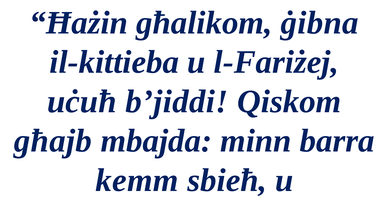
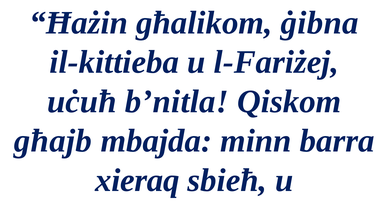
b’jiddi: b’jiddi -> b’nitla (177, 102)
kemm: kemm -> xieraq (137, 181)
